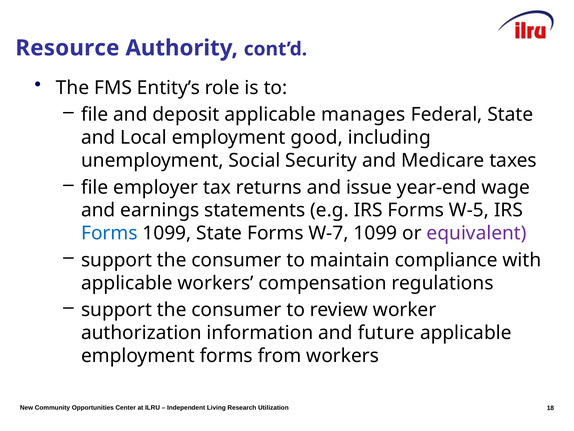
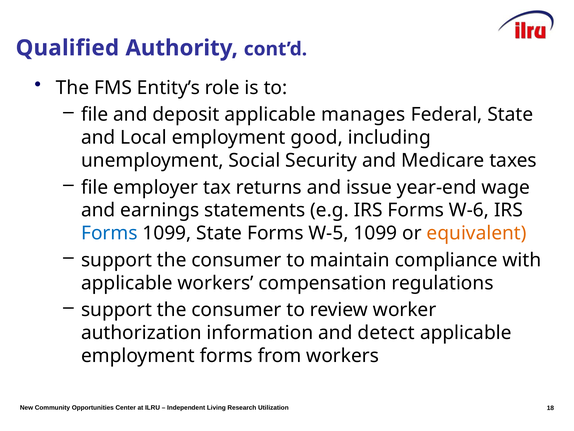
Resource: Resource -> Qualified (67, 48)
W-5: W-5 -> W-6 (469, 210)
W-7: W-7 -> W-5 (329, 233)
equivalent colour: purple -> orange (477, 233)
future: future -> detect (386, 333)
